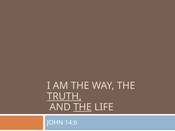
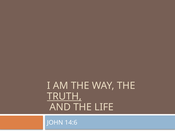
THE underline: present -> none (83, 107)
